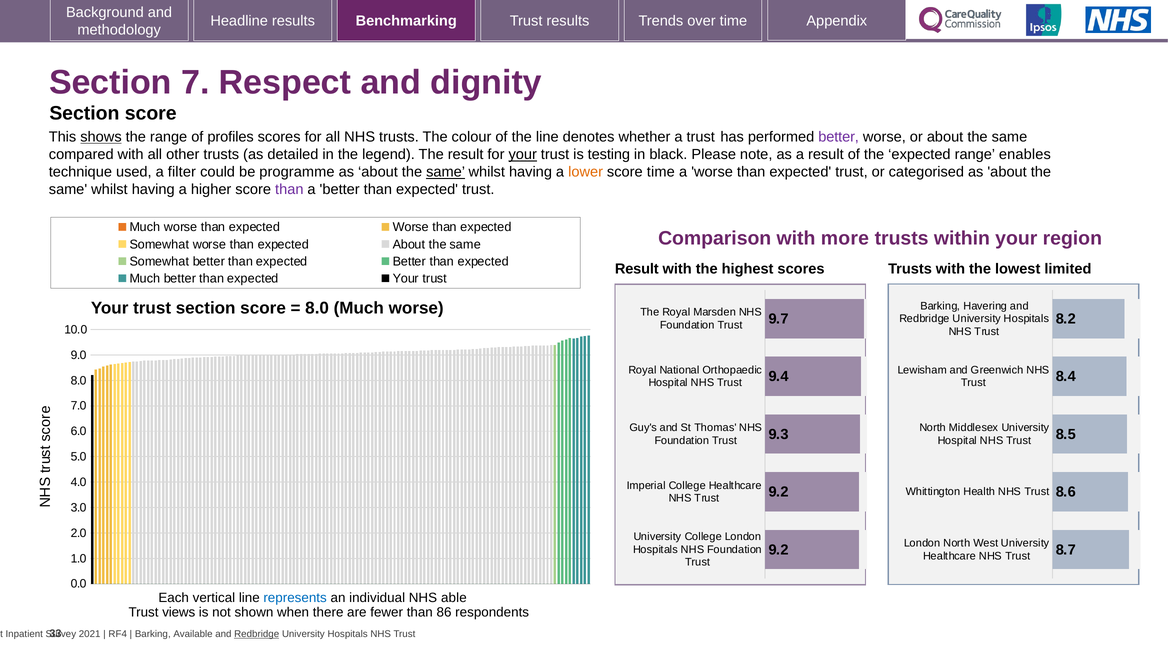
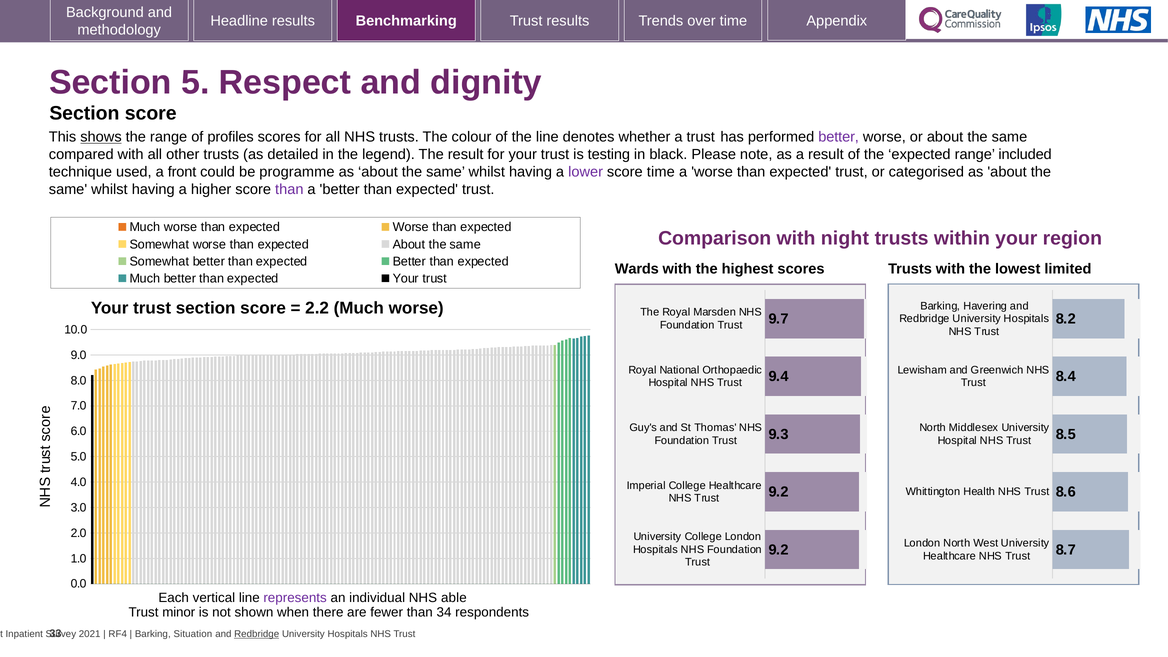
7: 7 -> 5 (195, 83)
your underline: present -> none (523, 155)
enables: enables -> included (1025, 155)
filter: filter -> front (182, 172)
same underline: present -> none (446, 172)
lower colour: orange -> purple (586, 172)
more: more -> night (845, 238)
Result: Result -> Wards (637, 269)
8.0: 8.0 -> 2.2 (317, 308)
represents colour: blue -> purple (295, 598)
views: views -> minor (179, 612)
86: 86 -> 34 (444, 612)
Available: Available -> Situation (193, 634)
